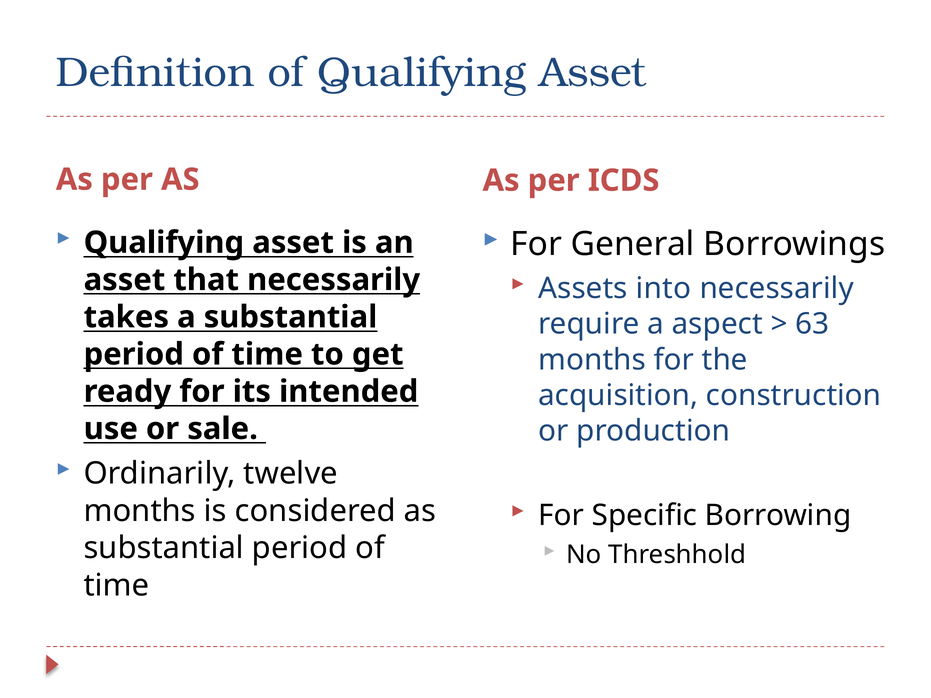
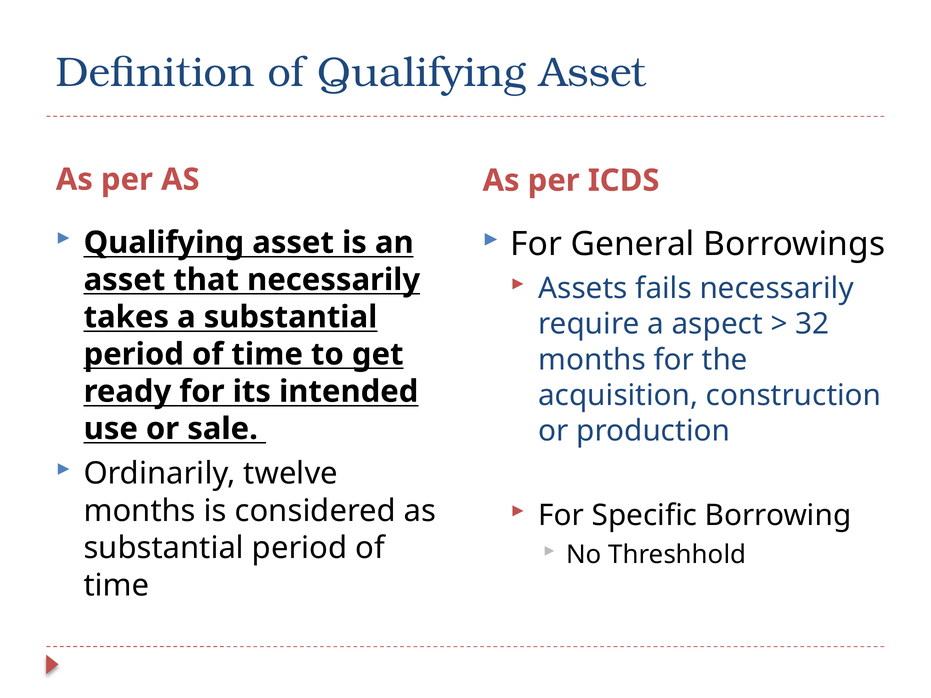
into: into -> fails (664, 289)
63: 63 -> 32 (812, 324)
